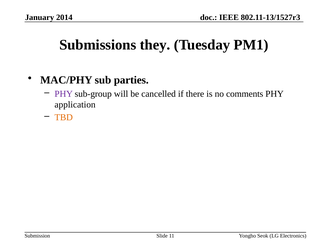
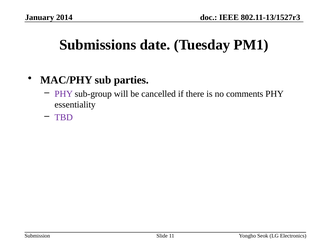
they: they -> date (155, 45)
application: application -> essentiality (75, 105)
TBD colour: orange -> purple (64, 117)
